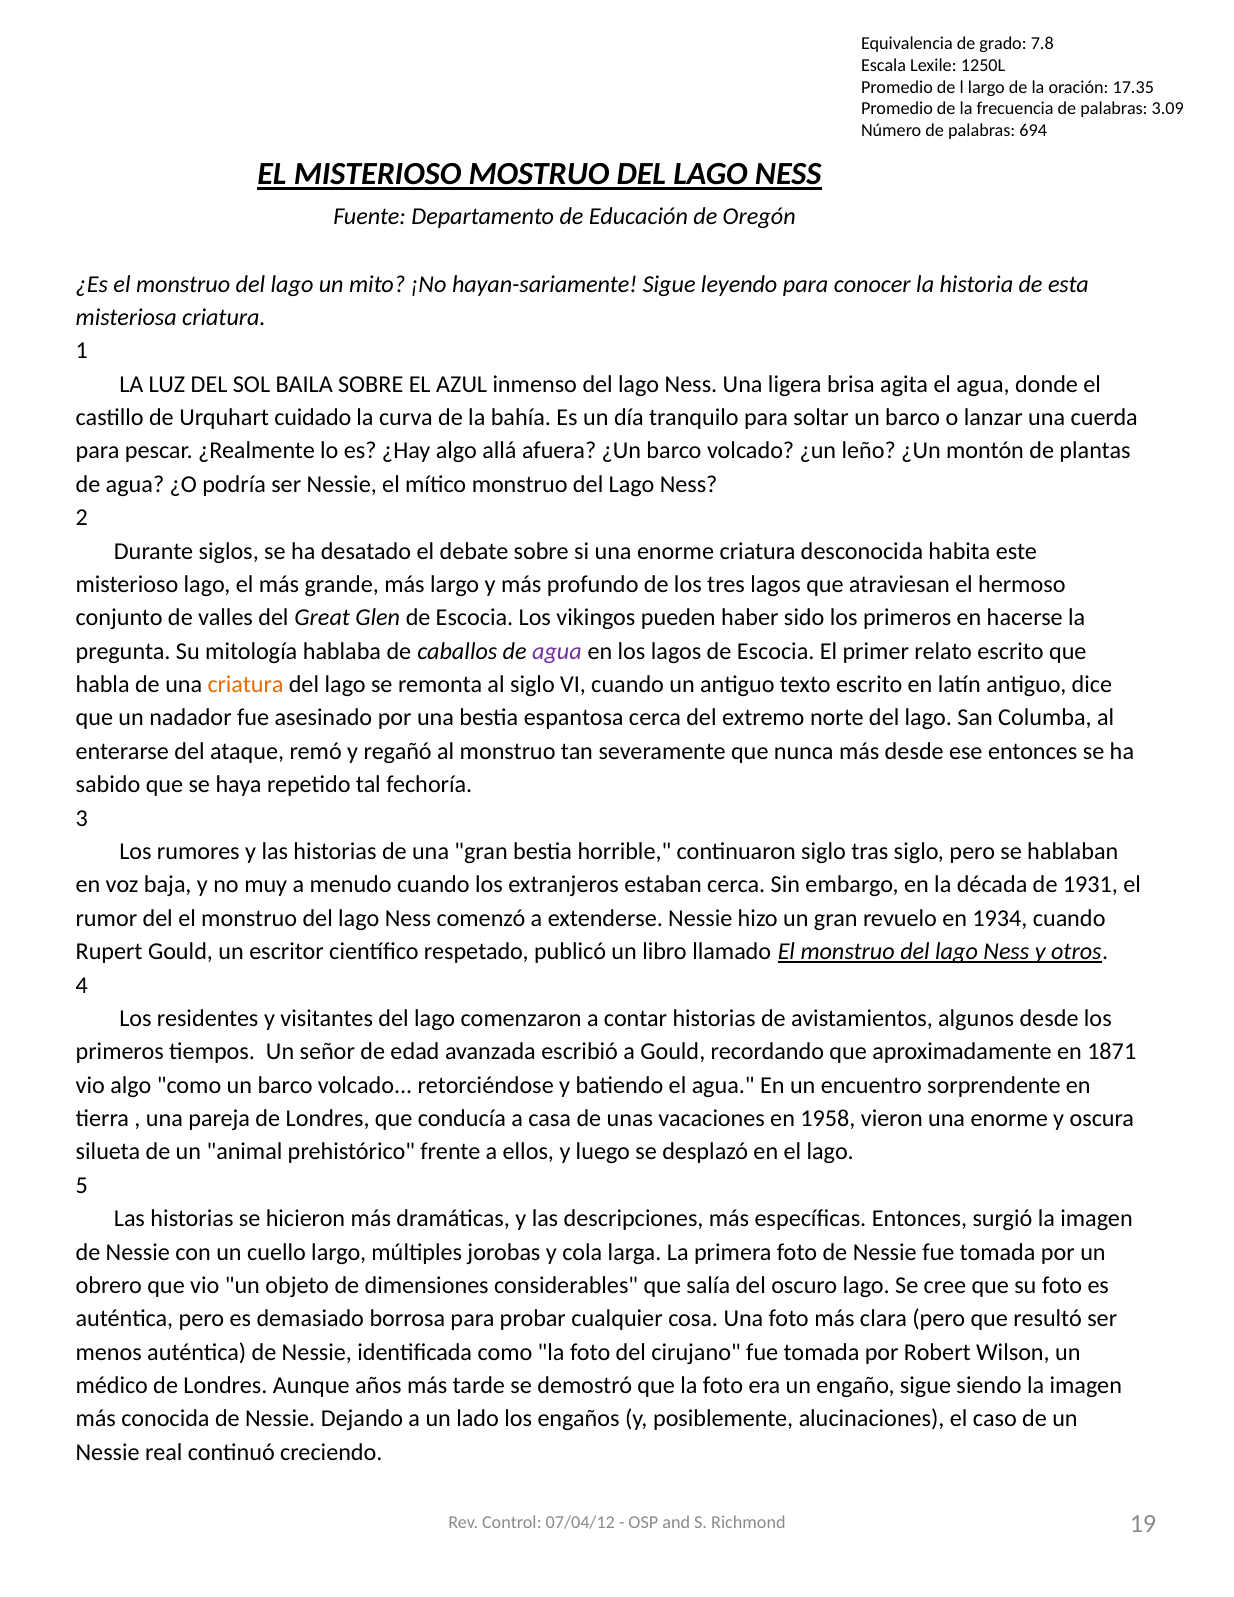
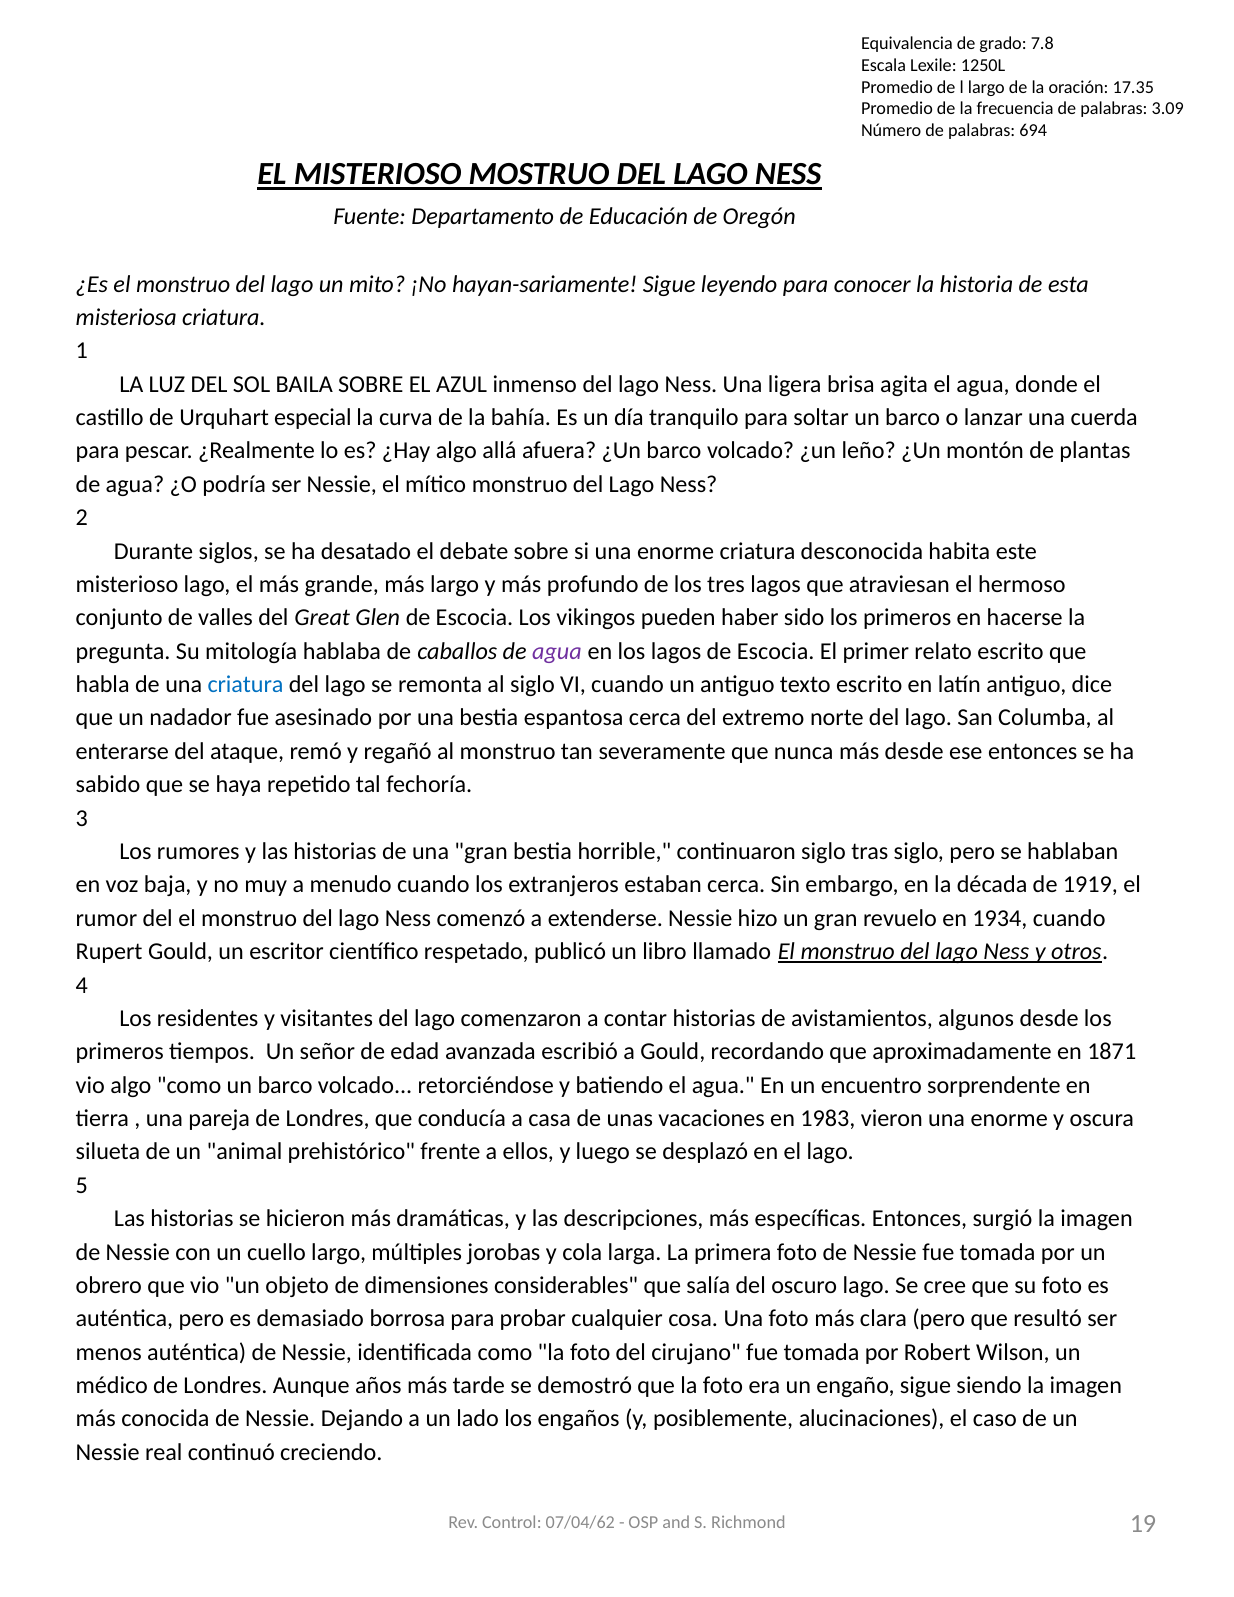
cuidado: cuidado -> especial (313, 418)
criatura colour: orange -> blue (245, 685)
1931: 1931 -> 1919 (1090, 885)
1958: 1958 -> 1983 (828, 1119)
07/04/12: 07/04/12 -> 07/04/62 (580, 1523)
